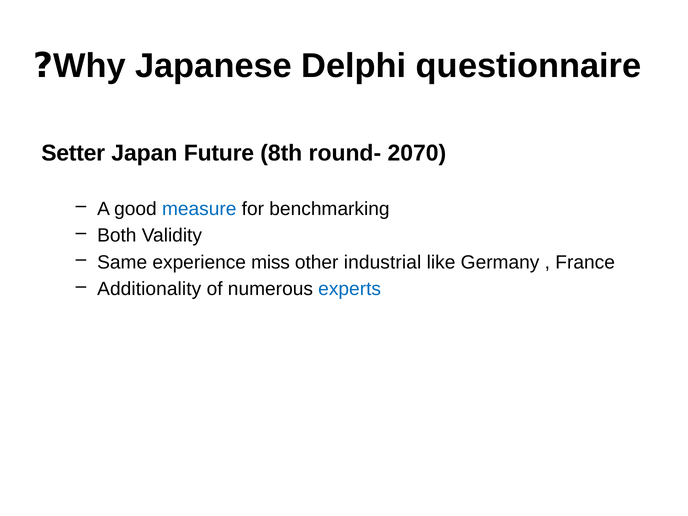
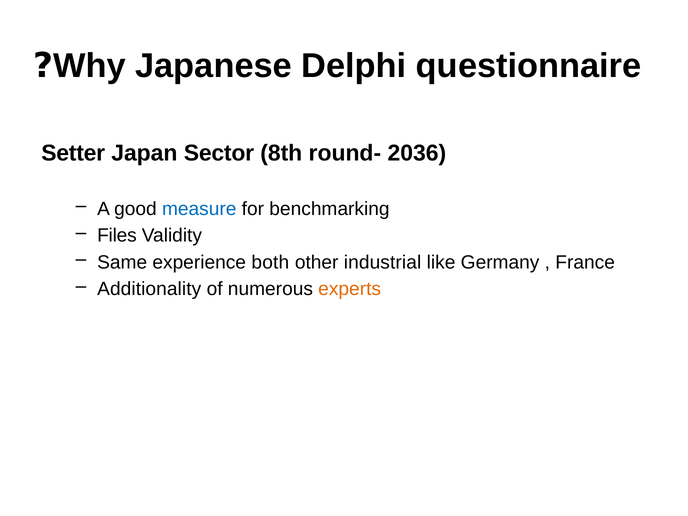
Future: Future -> Sector (219, 153)
2070: 2070 -> 2036 (417, 153)
Both: Both -> Files (117, 235)
miss: miss -> both (270, 262)
experts colour: blue -> orange (350, 289)
